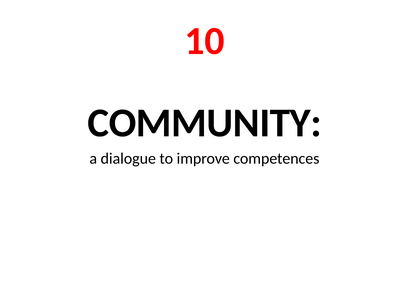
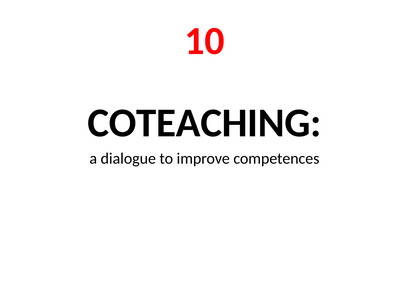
COMMUNITY: COMMUNITY -> COTEACHING (205, 123)
